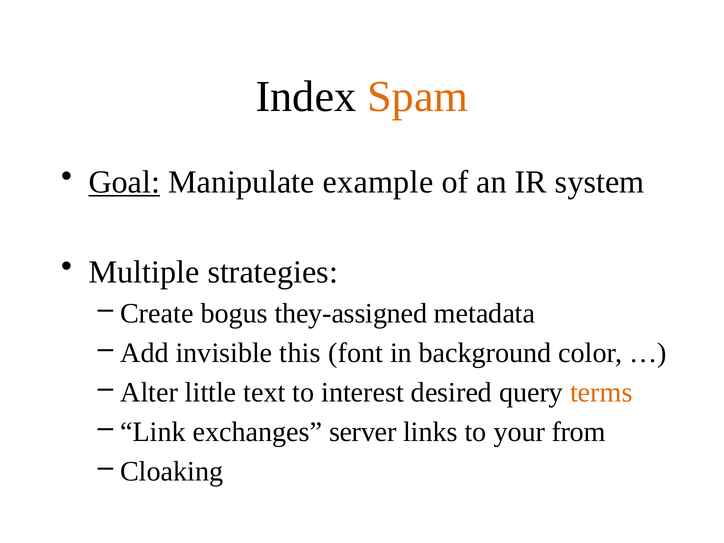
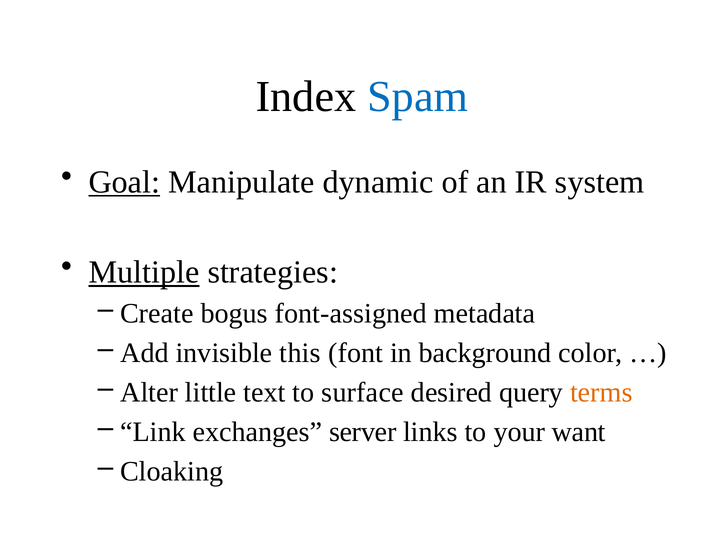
Spam colour: orange -> blue (418, 97)
example: example -> dynamic (378, 182)
Multiple underline: none -> present (144, 272)
they-assigned: they-assigned -> font-assigned (351, 314)
interest: interest -> surface (363, 393)
from: from -> want (579, 432)
